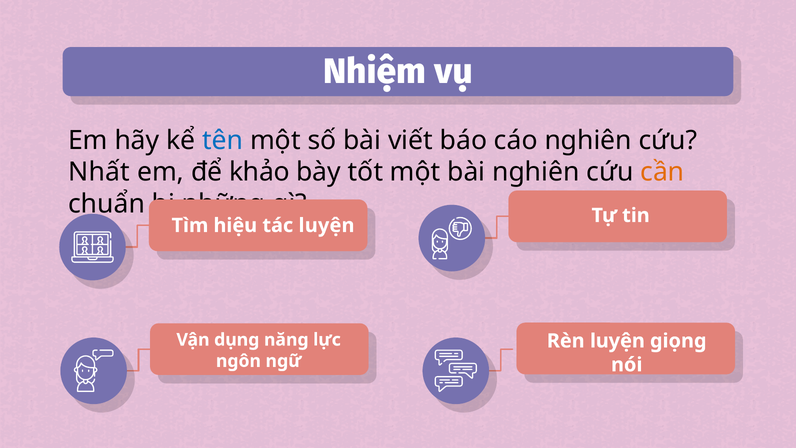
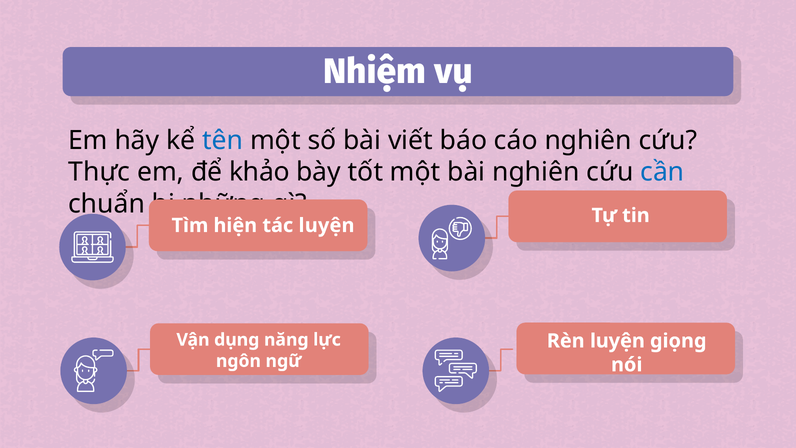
Nhất: Nhất -> Thực (99, 172)
cần colour: orange -> blue (662, 172)
hiệu: hiệu -> hiện (235, 225)
